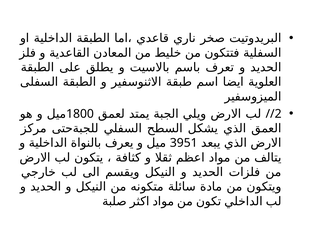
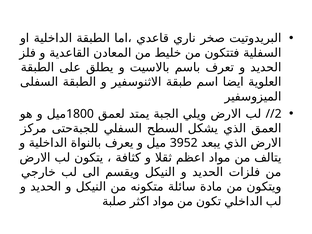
3951: 3951 -> 3952 (184, 143)
